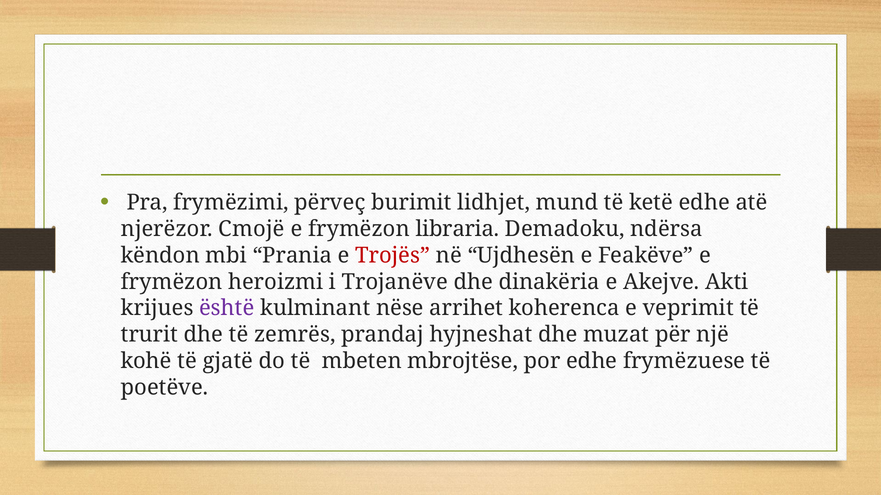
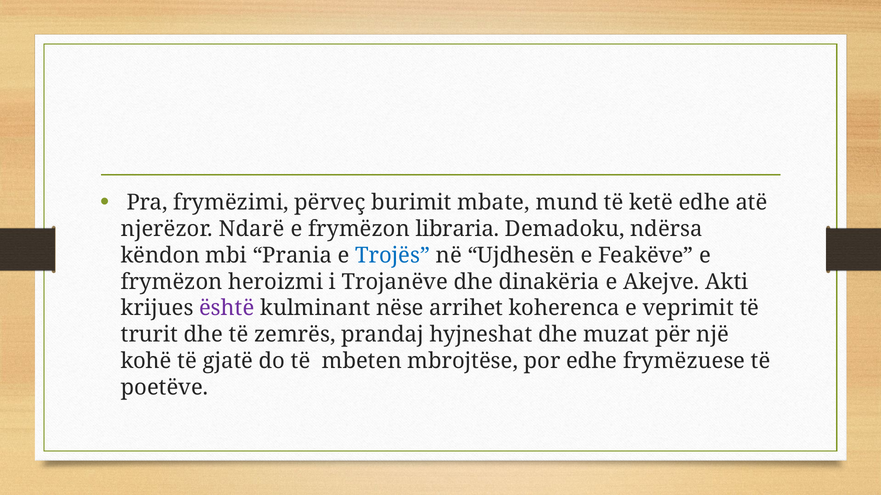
lidhjet: lidhjet -> mbate (494, 203)
Cmojë: Cmojë -> Ndarë (251, 229)
Trojës colour: red -> blue (393, 256)
